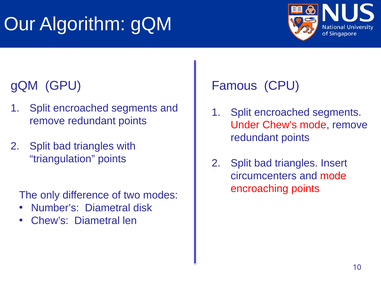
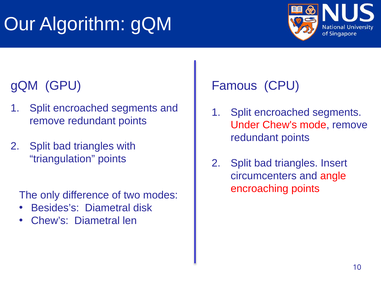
and mode: mode -> angle (333, 176)
Number’s: Number’s -> Besides’s (55, 208)
